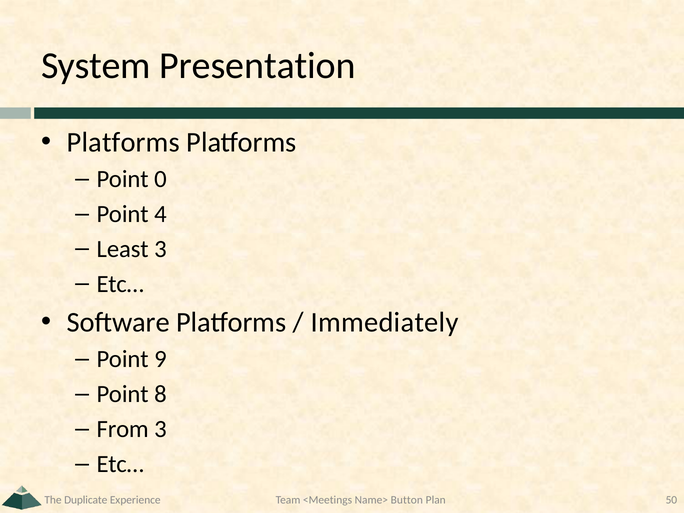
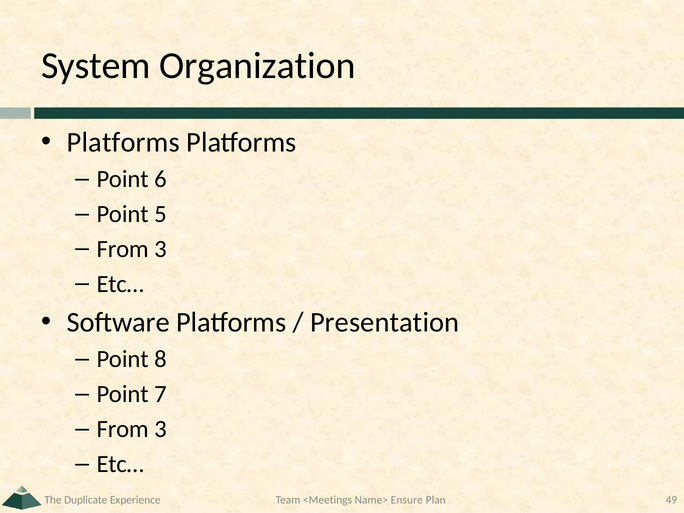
Presentation: Presentation -> Organization (258, 66)
0: 0 -> 6 (160, 179)
4: 4 -> 5 (160, 214)
Least: Least -> From (123, 249)
Immediately: Immediately -> Presentation (385, 322)
9: 9 -> 8 (160, 359)
8: 8 -> 7 (160, 394)
Button: Button -> Ensure (407, 500)
50: 50 -> 49 (671, 500)
